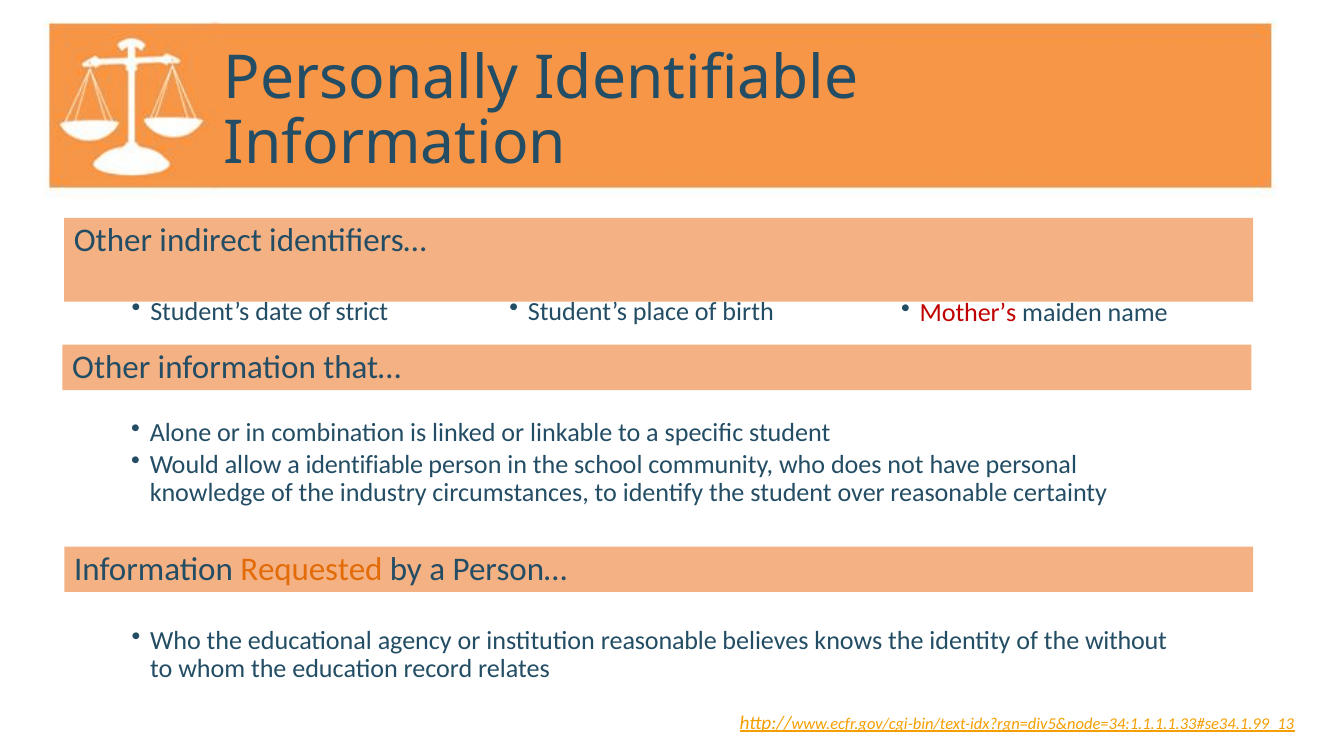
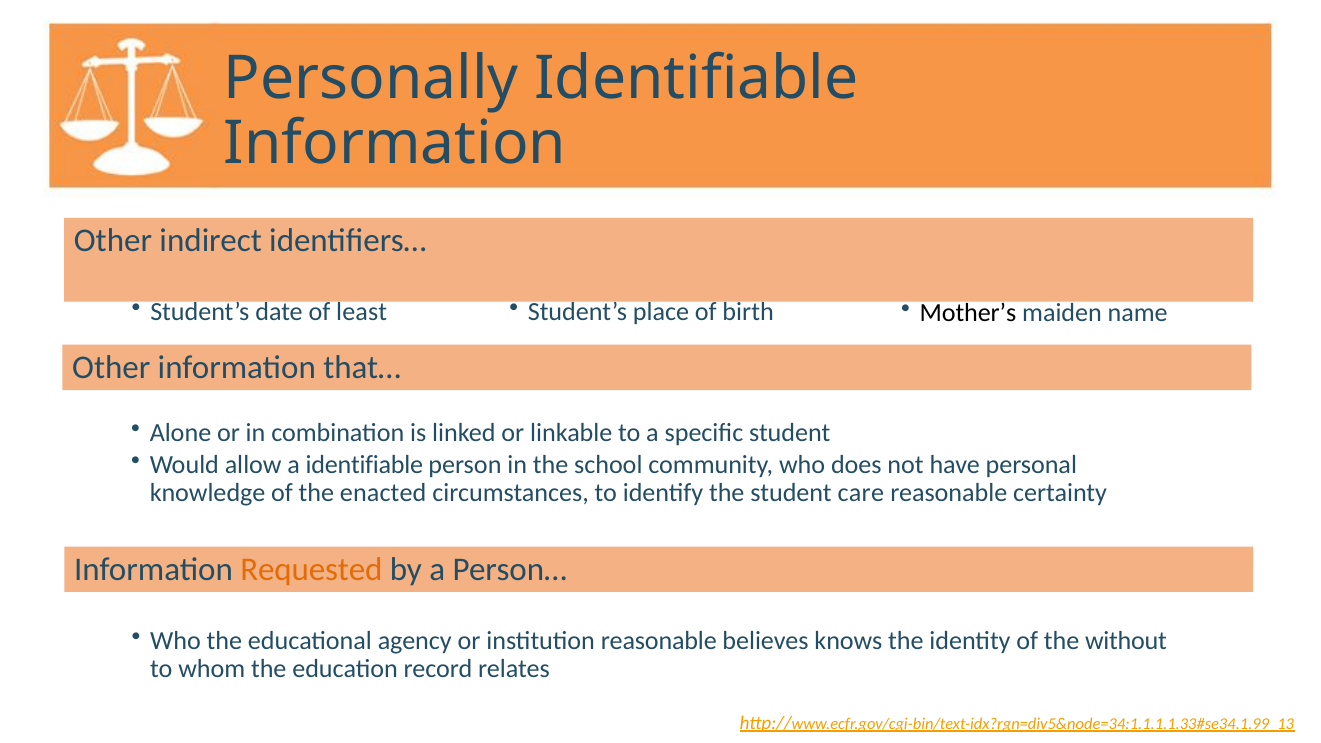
Mother’s colour: red -> black (968, 313)
strict: strict -> least (362, 312)
industry: industry -> enacted (383, 493)
over: over -> care (861, 493)
